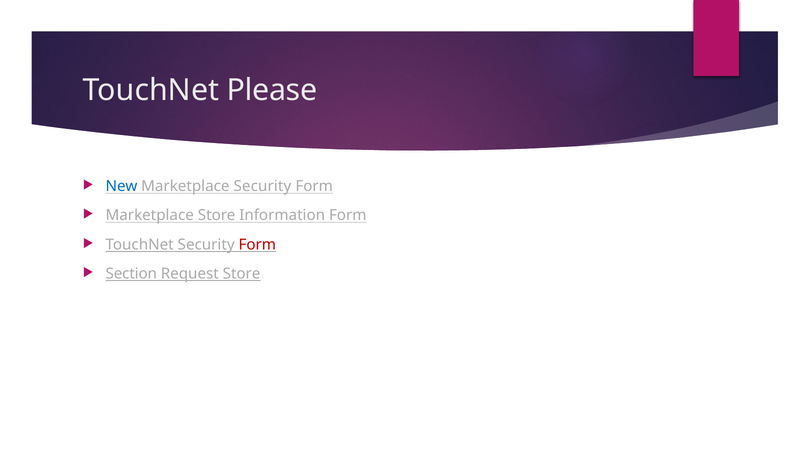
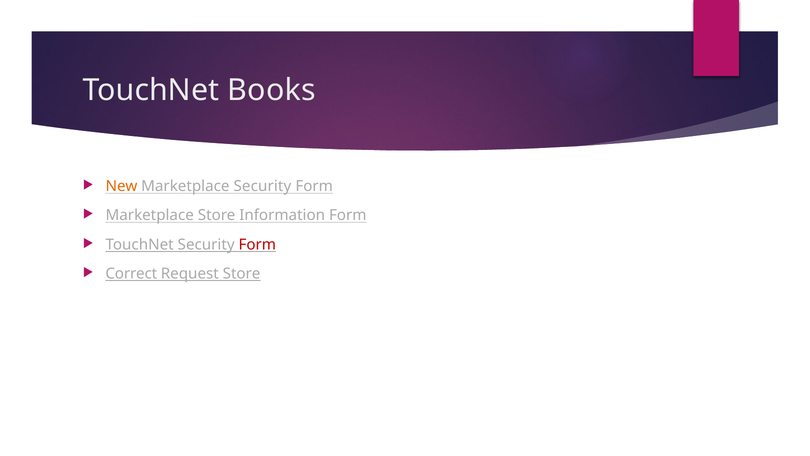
Please: Please -> Books (272, 90)
New colour: blue -> orange (121, 186)
Section: Section -> Correct (131, 274)
